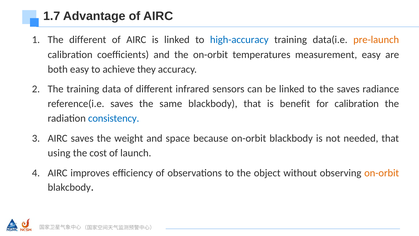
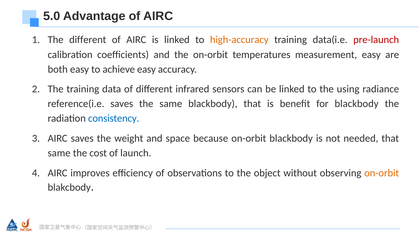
1.7: 1.7 -> 5.0 (52, 16)
high-accuracy colour: blue -> orange (239, 40)
pre-launch colour: orange -> red (376, 40)
achieve they: they -> easy (147, 69)
the saves: saves -> using (348, 89)
for calibration: calibration -> blackbody (357, 104)
using: using -> same (59, 153)
